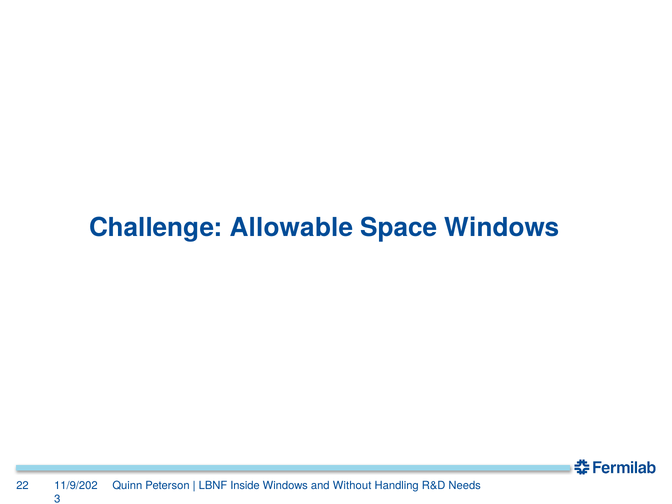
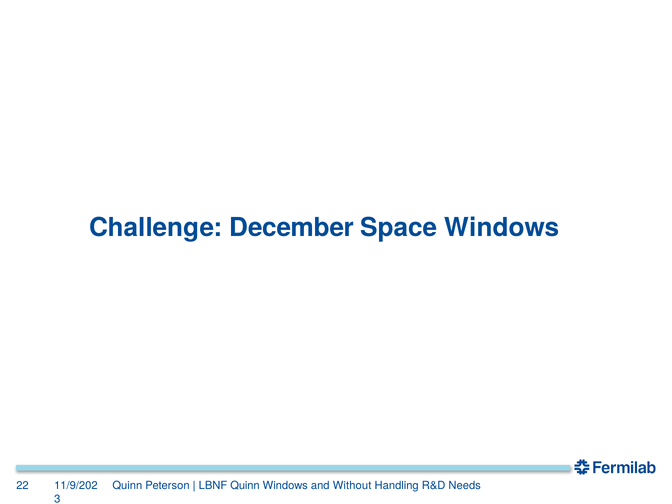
Allowable: Allowable -> December (292, 227)
LBNF Inside: Inside -> Quinn (245, 485)
